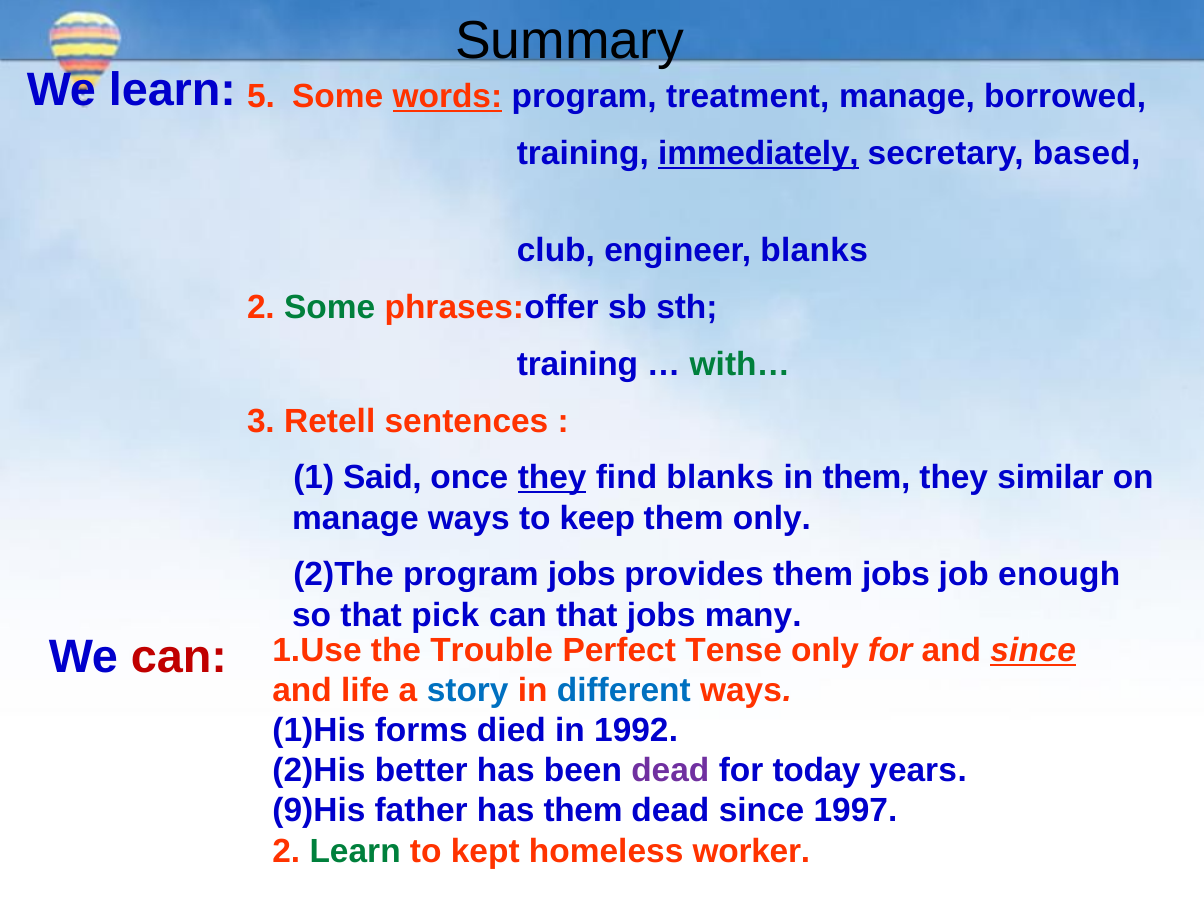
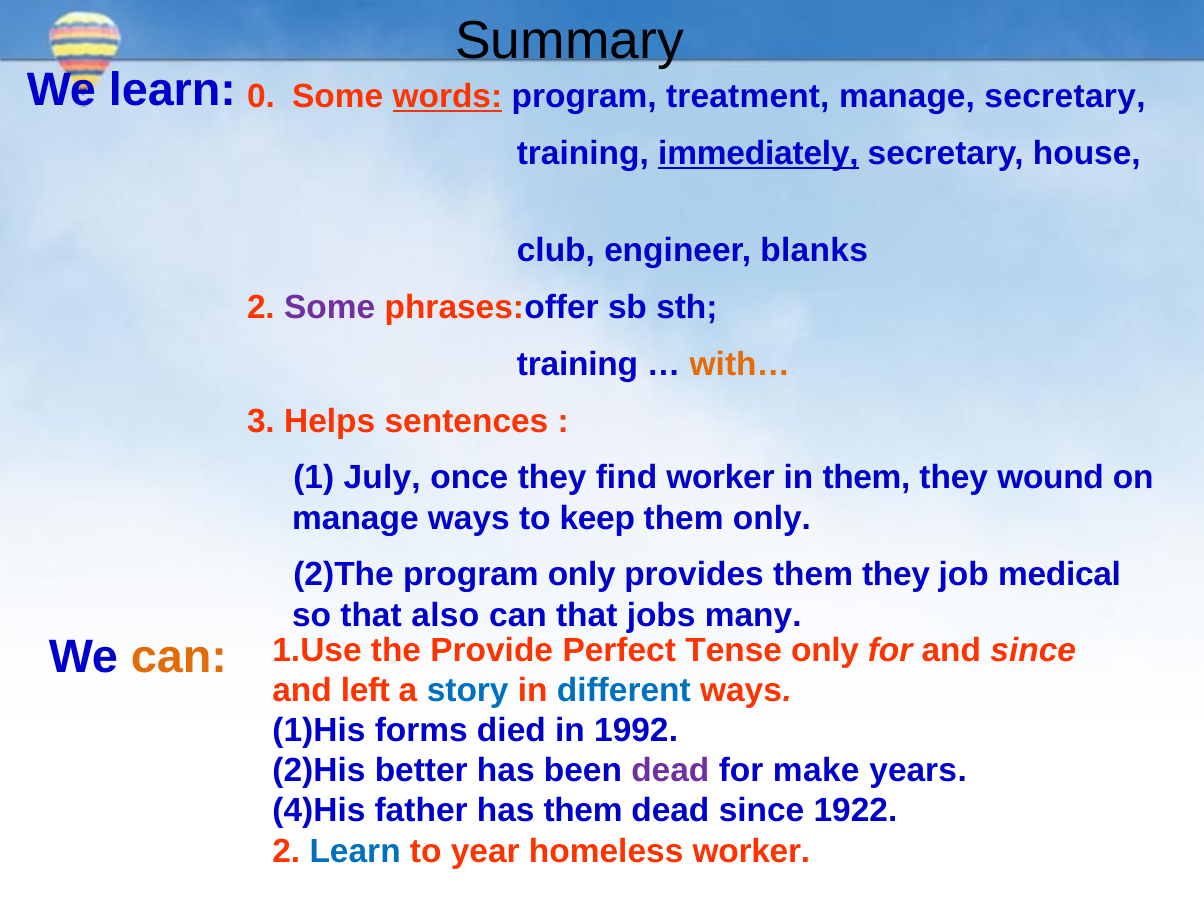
5: 5 -> 0 (261, 96)
manage borrowed: borrowed -> secretary (1065, 96)
based: based -> house (1087, 153)
Some colour: green -> purple (330, 307)
with… colour: green -> orange (740, 364)
Retell: Retell -> Helps (330, 421)
Said: Said -> July (382, 478)
they underline: present -> none (552, 478)
find blanks: blanks -> worker (721, 478)
similar: similar -> wound (1051, 478)
program jobs: jobs -> only (582, 575)
provides them jobs: jobs -> they (896, 575)
enough: enough -> medical (1060, 575)
pick: pick -> also (445, 615)
can colour: red -> orange (179, 657)
Trouble: Trouble -> Provide (492, 650)
since underline: present -> none (1033, 650)
life: life -> left (366, 691)
today: today -> make (816, 771)
9)His: 9)His -> 4)His (319, 811)
1997: 1997 -> 1922 (855, 811)
Learn colour: green -> blue (355, 851)
kept: kept -> year (485, 851)
